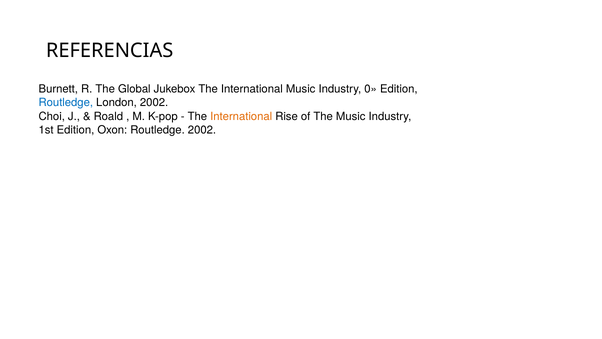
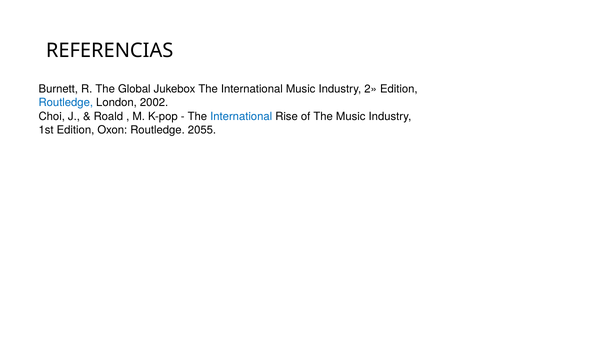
0: 0 -> 2 (371, 89)
International colour: orange -> blue (241, 116)
Routledge 2002: 2002 -> 2055 (202, 130)
